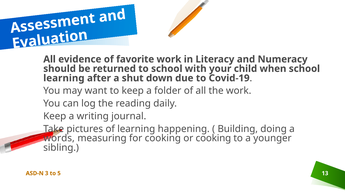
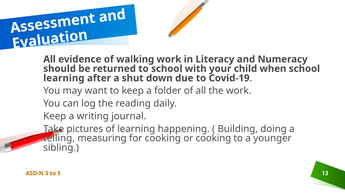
favorite: favorite -> walking (135, 59)
words: words -> telling (59, 138)
